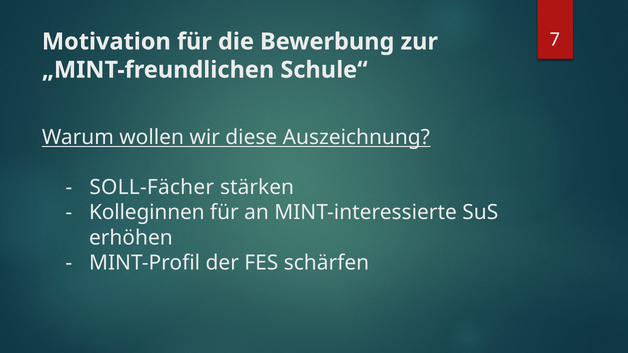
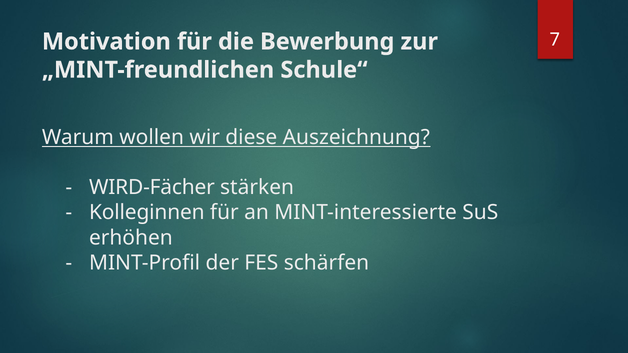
SOLL-Fächer: SOLL-Fächer -> WIRD-Fächer (152, 188)
